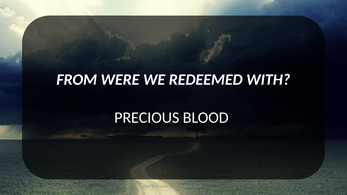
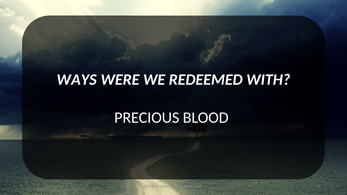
FROM: FROM -> WAYS (77, 80)
